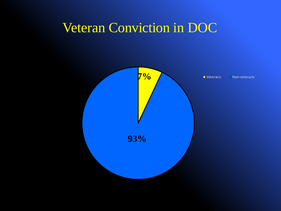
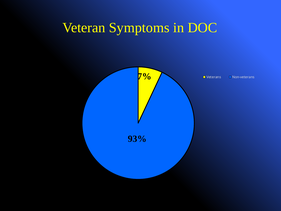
Conviction: Conviction -> Symptoms (139, 28)
